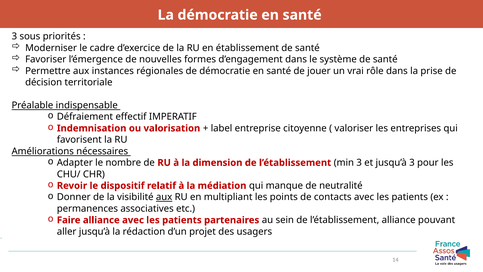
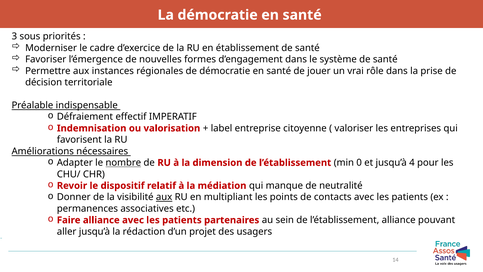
nombre underline: none -> present (123, 163)
min 3: 3 -> 0 (359, 163)
jusqu’à 3: 3 -> 4 (412, 163)
